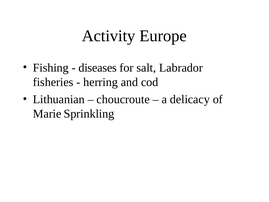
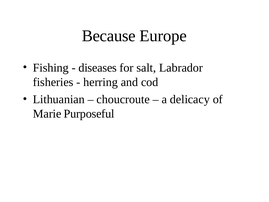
Activity: Activity -> Because (109, 36)
Sprinkling: Sprinkling -> Purposeful (89, 114)
